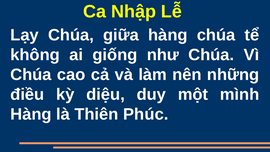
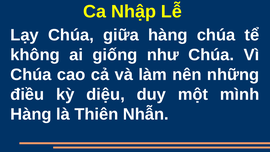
Phúc: Phúc -> Nhẫn (146, 114)
